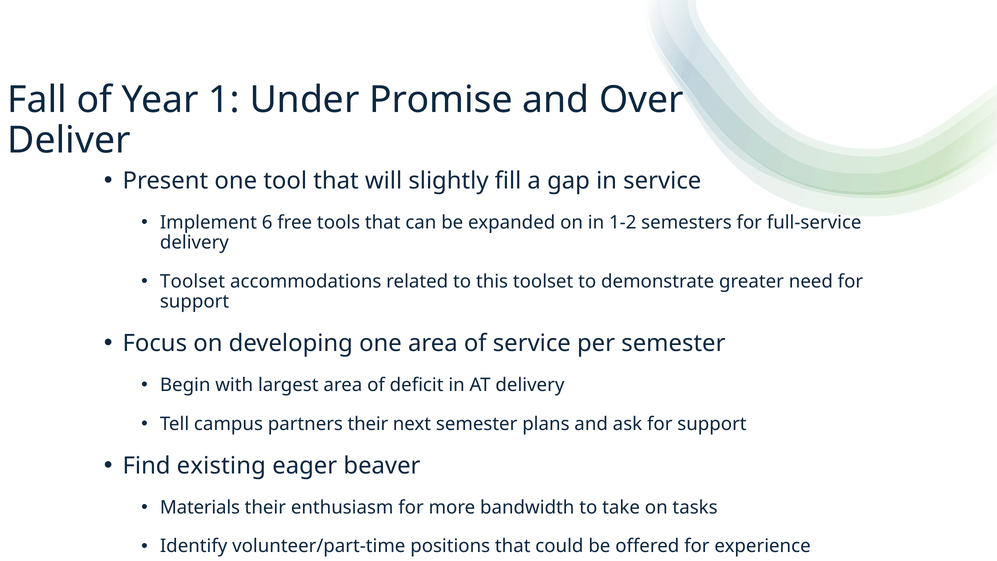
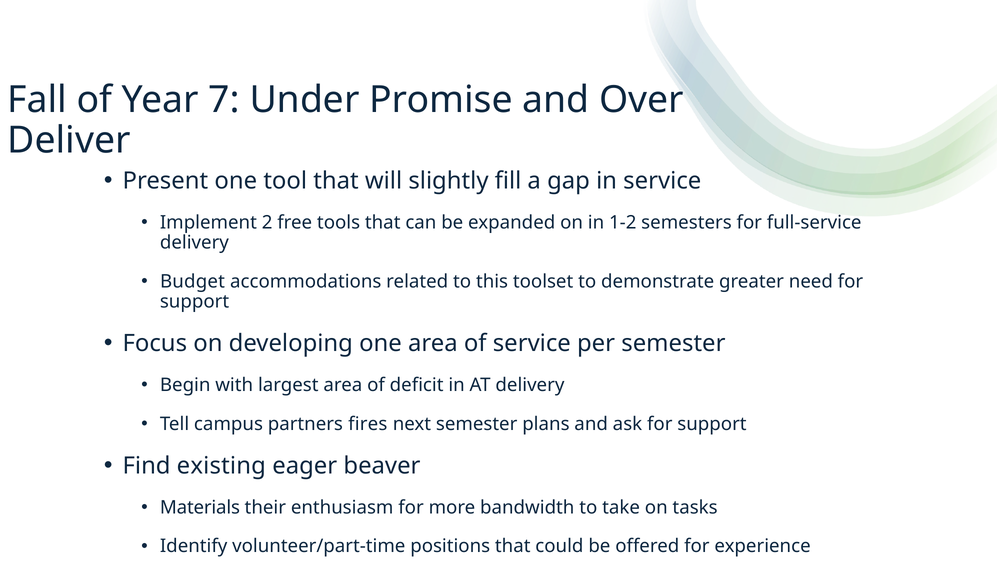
1: 1 -> 7 (224, 100)
6: 6 -> 2 (267, 222)
Toolset: Toolset -> Budget (192, 281)
partners their: their -> fires (368, 424)
